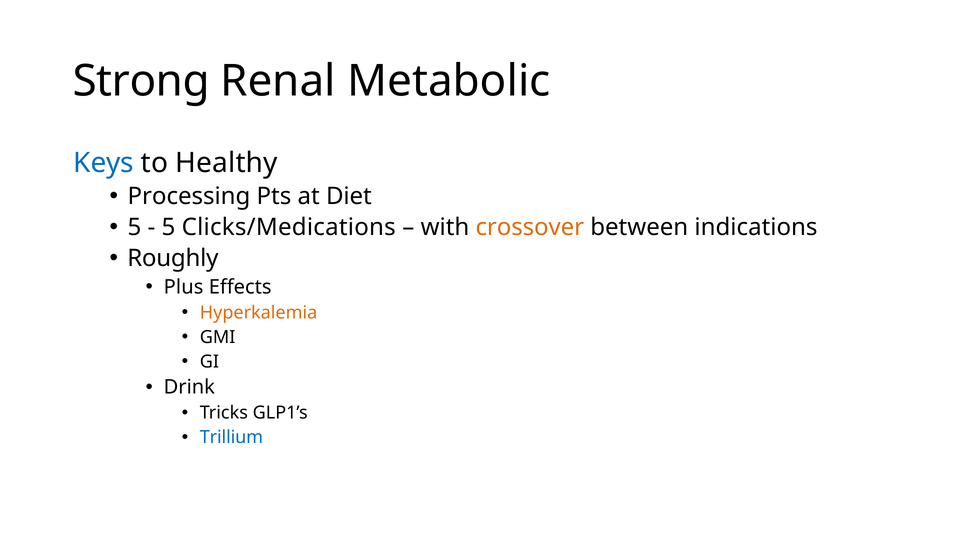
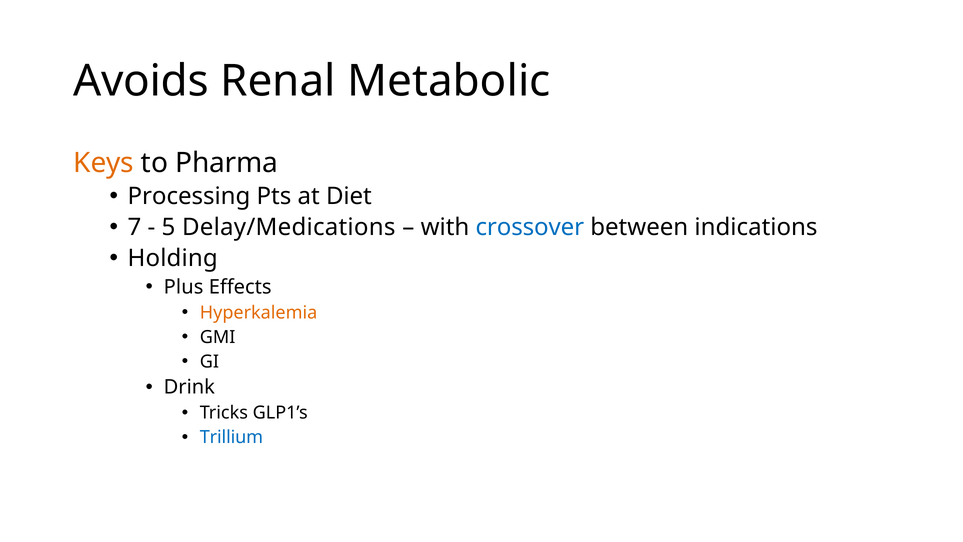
Strong: Strong -> Avoids (141, 81)
Keys colour: blue -> orange (104, 163)
Healthy: Healthy -> Pharma (227, 163)
5: 5 -> 7 (134, 227)
Clicks/Medications: Clicks/Medications -> Delay/Medications (289, 227)
crossover colour: orange -> blue (530, 227)
Roughly: Roughly -> Holding (173, 258)
